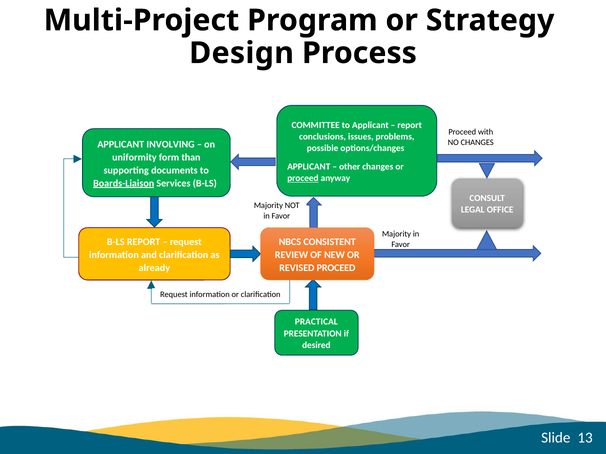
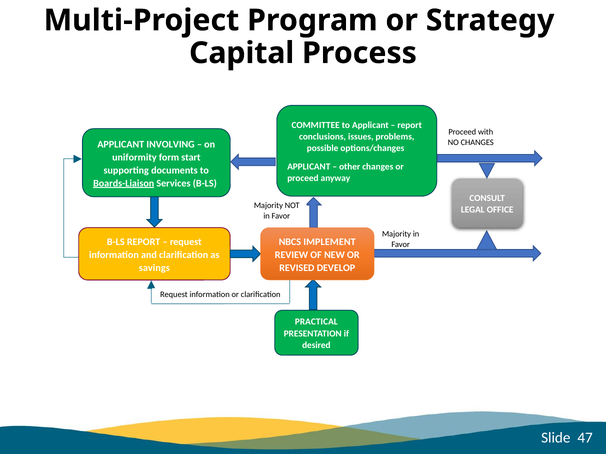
Design: Design -> Capital (242, 53)
than: than -> start (191, 157)
proceed underline: present -> none (303, 179)
CONSISTENT: CONSISTENT -> IMPLEMENT (330, 242)
already: already -> savings (154, 268)
REVISED PROCEED: PROCEED -> DEVELOP (336, 268)
13: 13 -> 47 (585, 438)
